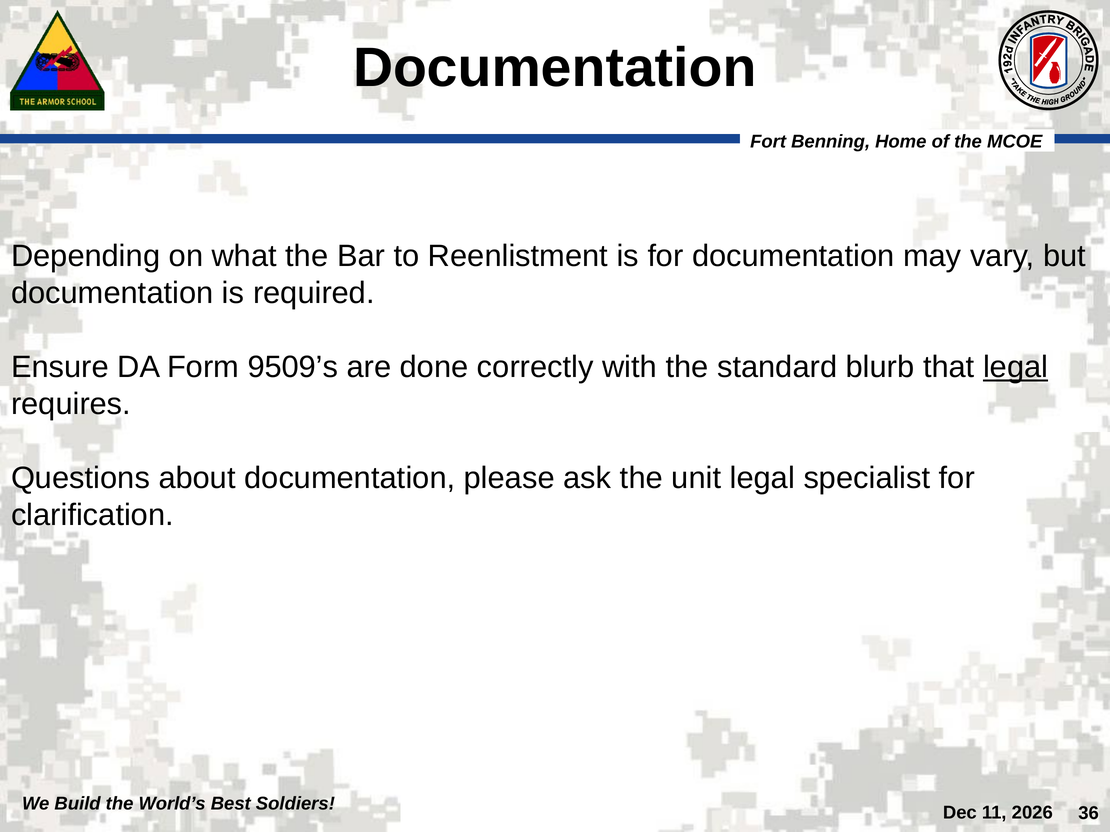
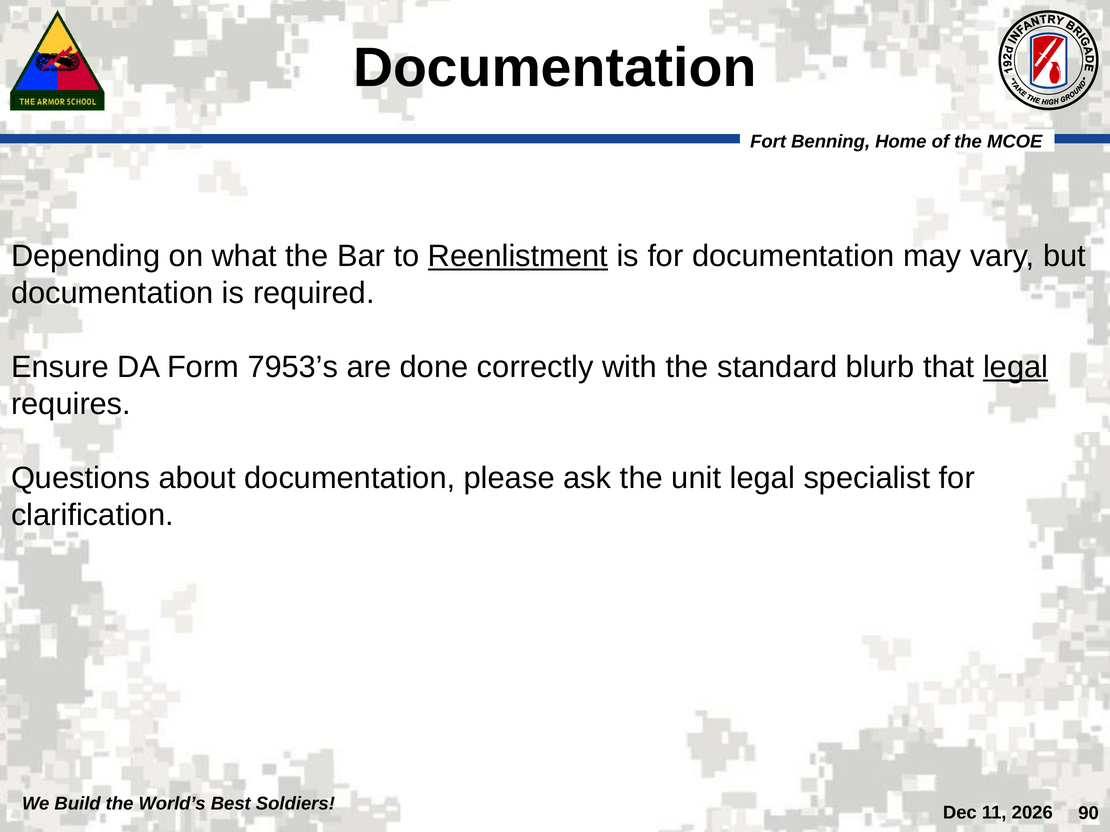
Reenlistment underline: none -> present (518, 256)
9509’s: 9509’s -> 7953’s (293, 367)
36: 36 -> 90 (1089, 813)
